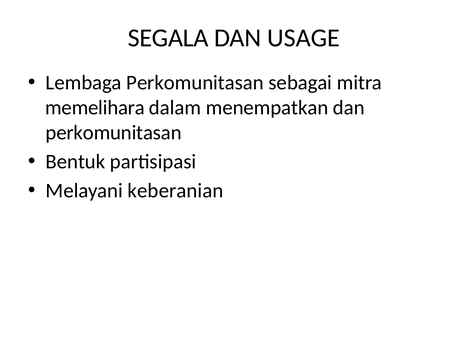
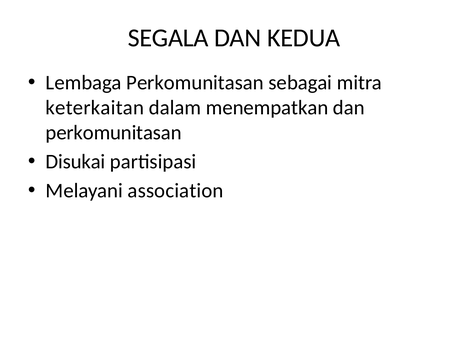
USAGE: USAGE -> KEDUA (304, 38)
memelihara: memelihara -> keterkaitan (95, 108)
Bentuk: Bentuk -> Disukai (76, 162)
keberanian: keberanian -> association (176, 191)
